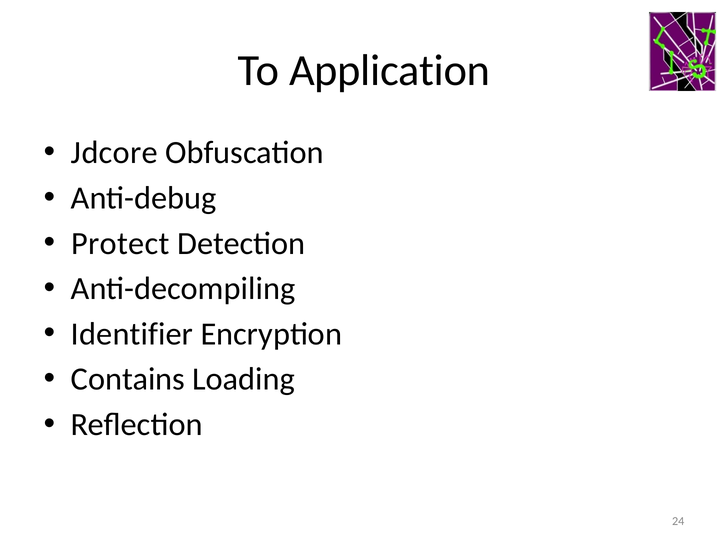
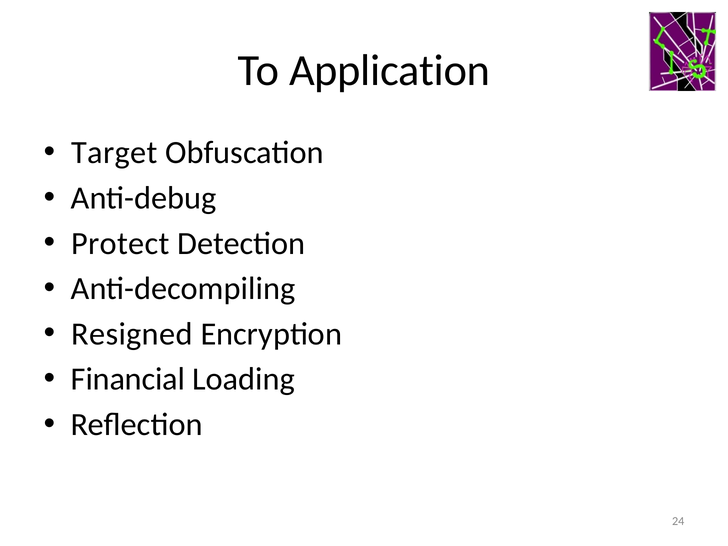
Jdcore: Jdcore -> Target (114, 153)
Identifier: Identifier -> Resigned (132, 334)
Contains: Contains -> Financial (128, 379)
